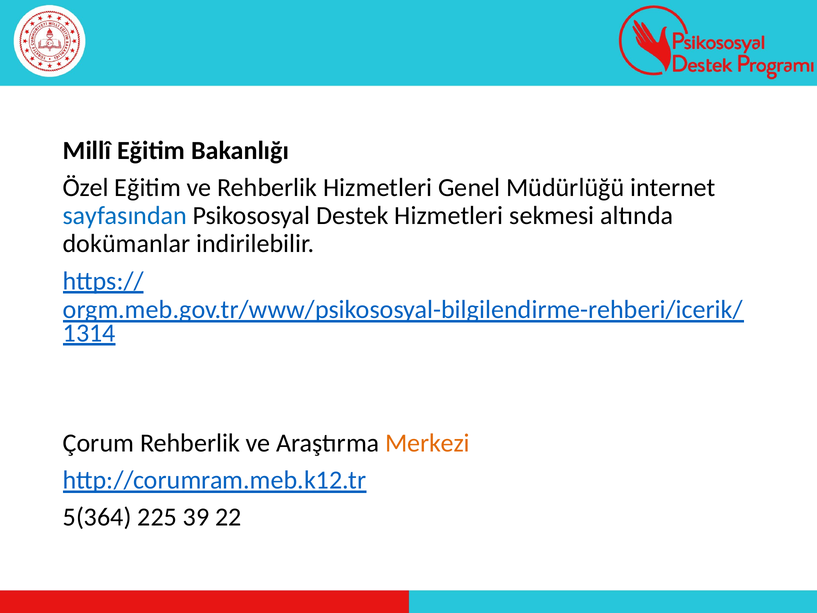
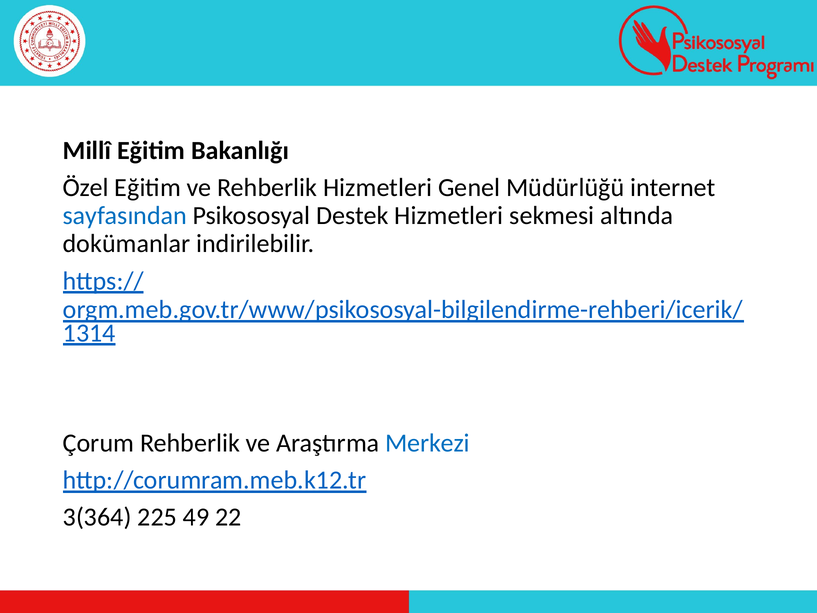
Merkezi colour: orange -> blue (428, 443)
5(364: 5(364 -> 3(364 (97, 517)
39: 39 -> 49 (196, 517)
